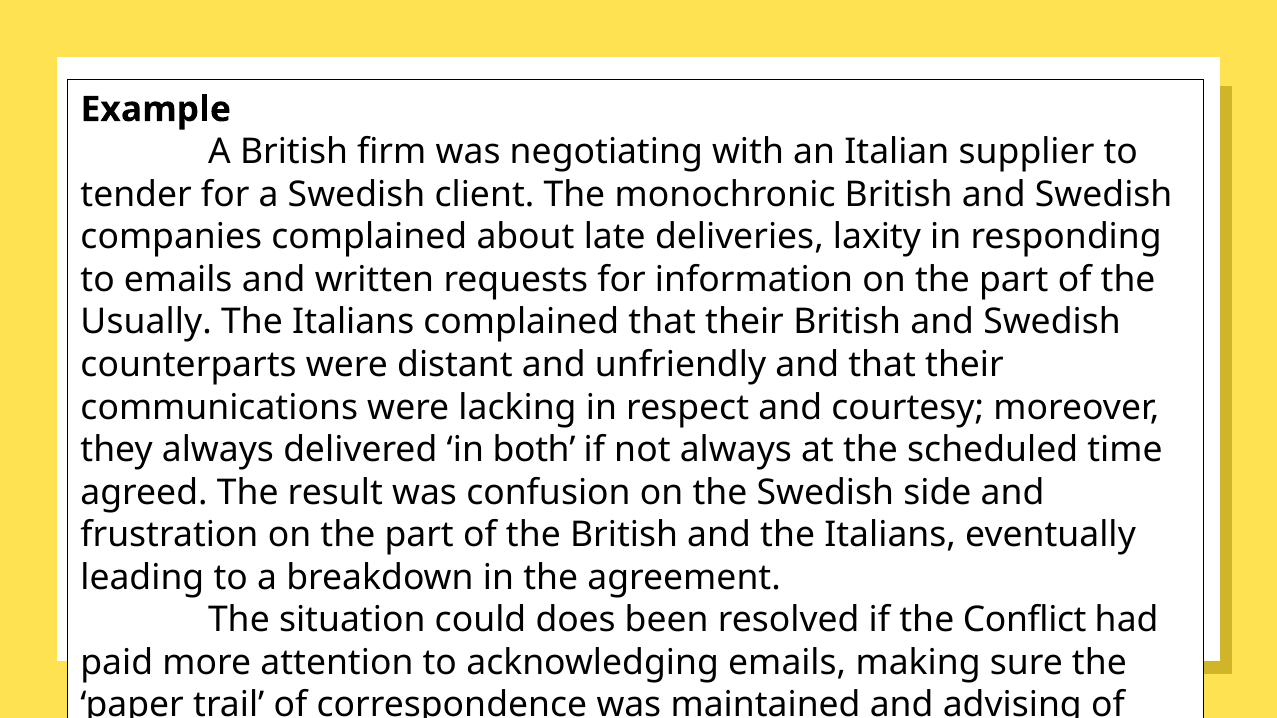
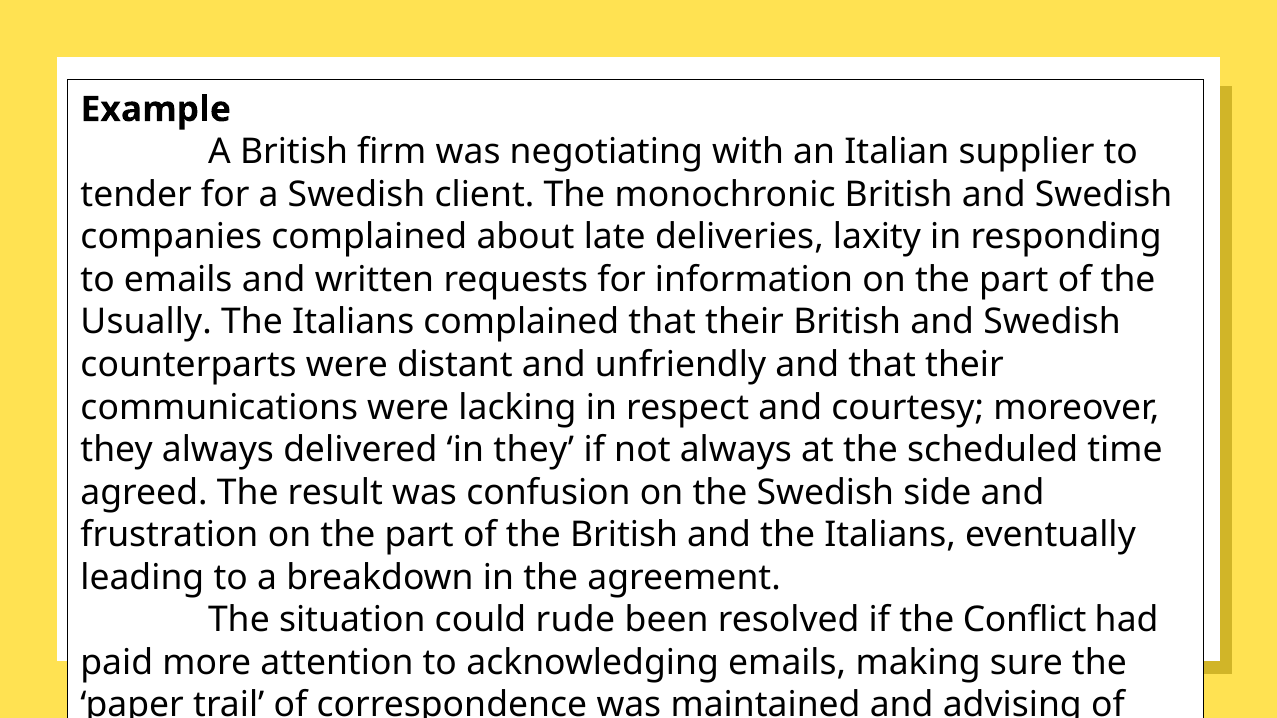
in both: both -> they (534, 450)
does: does -> rude (575, 620)
